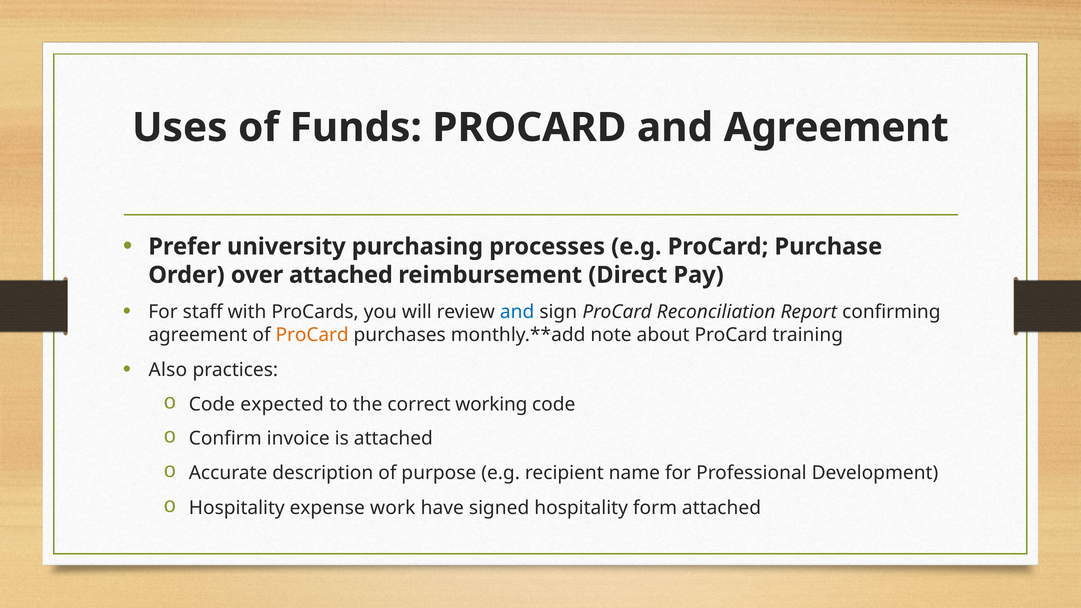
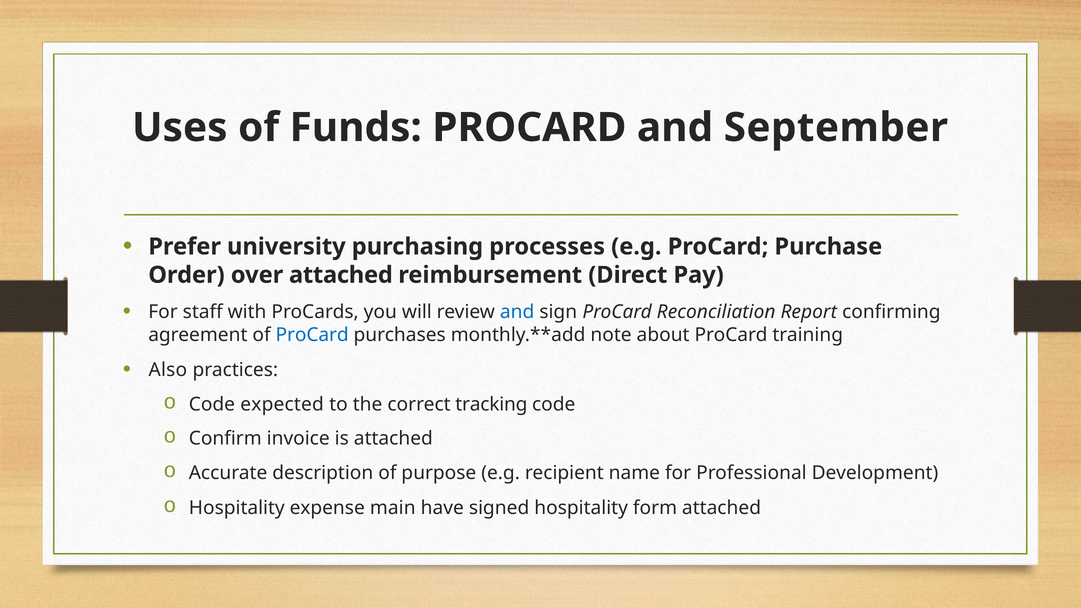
and Agreement: Agreement -> September (836, 128)
ProCard colour: orange -> blue (312, 335)
working: working -> tracking (491, 404)
work: work -> main (393, 508)
